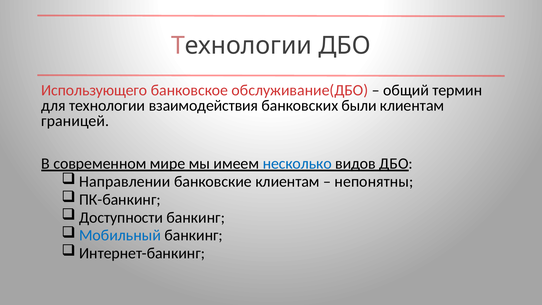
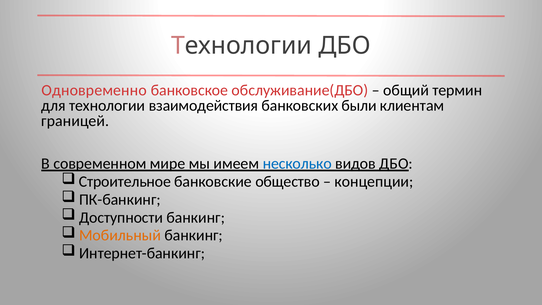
Использующего: Использующего -> Одновременно (94, 90)
Направлении: Направлении -> Строительное (125, 182)
банковские клиентам: клиентам -> общество (288, 182)
непонятны: непонятны -> концепции (374, 182)
Мобильный colour: blue -> orange (120, 235)
